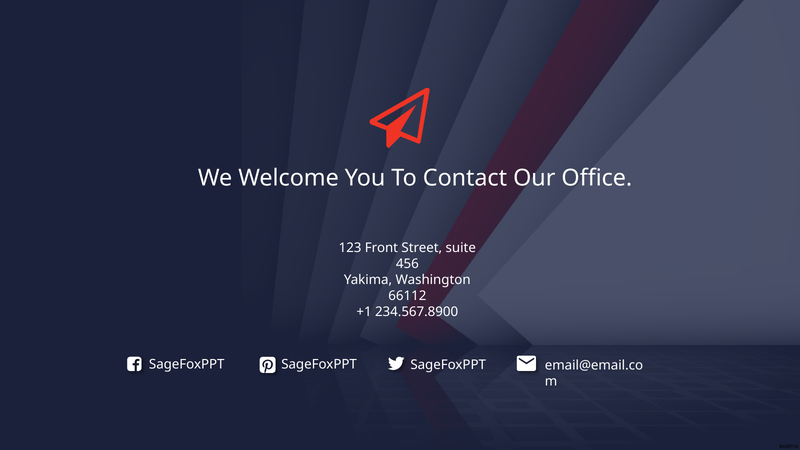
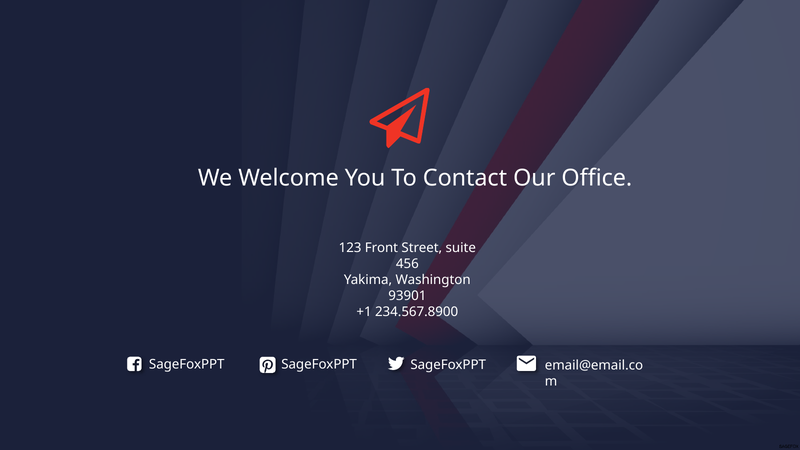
66112: 66112 -> 93901 (407, 296)
